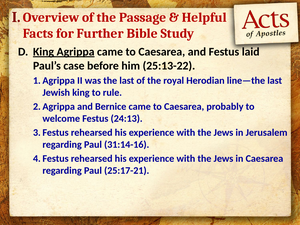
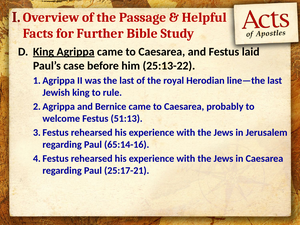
24:13: 24:13 -> 51:13 (127, 119)
31:14-16: 31:14-16 -> 65:14-16 (127, 145)
